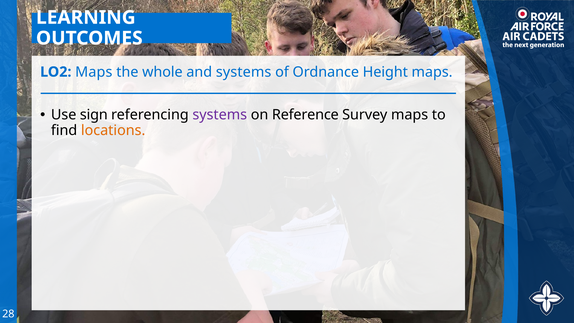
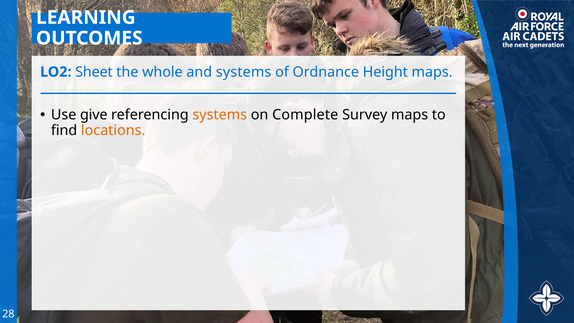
LO2 Maps: Maps -> Sheet (94, 72)
sign: sign -> give (94, 115)
systems colour: purple -> orange (220, 115)
Reference: Reference -> Complete (305, 115)
